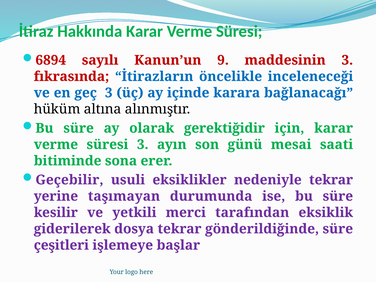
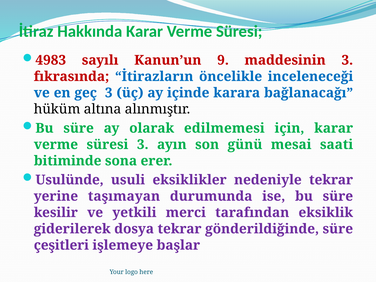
6894: 6894 -> 4983 (51, 60)
gerektiğidir: gerektiğidir -> edilmemesi (224, 128)
Geçebilir: Geçebilir -> Usulünde (70, 180)
